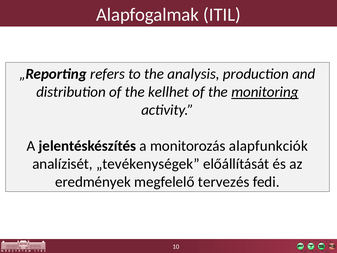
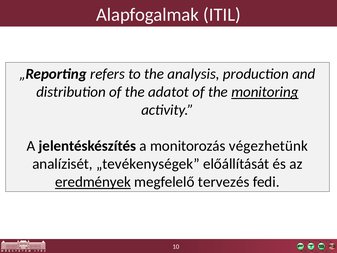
kellhet: kellhet -> adatot (169, 92)
alapfunkciók: alapfunkciók -> végezhetünk (268, 146)
eredmények underline: none -> present (93, 182)
